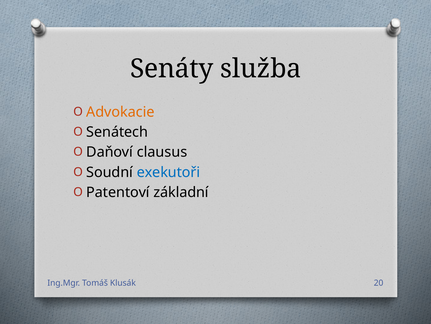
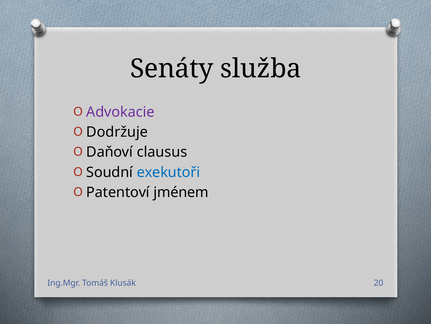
Advokacie colour: orange -> purple (120, 112)
Senátech: Senátech -> Dodržuje (117, 132)
základní: základní -> jménem (181, 192)
